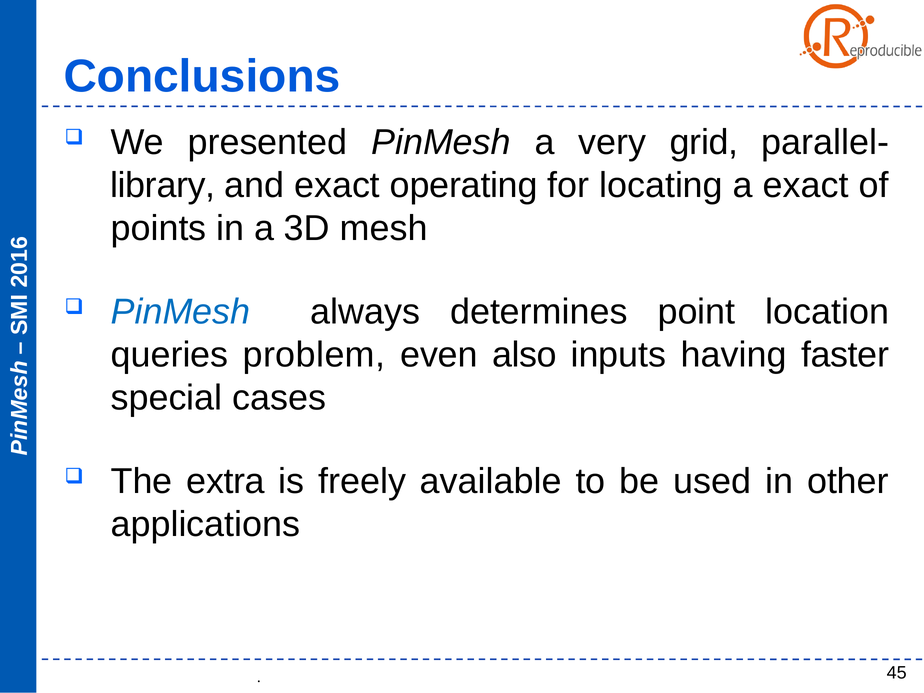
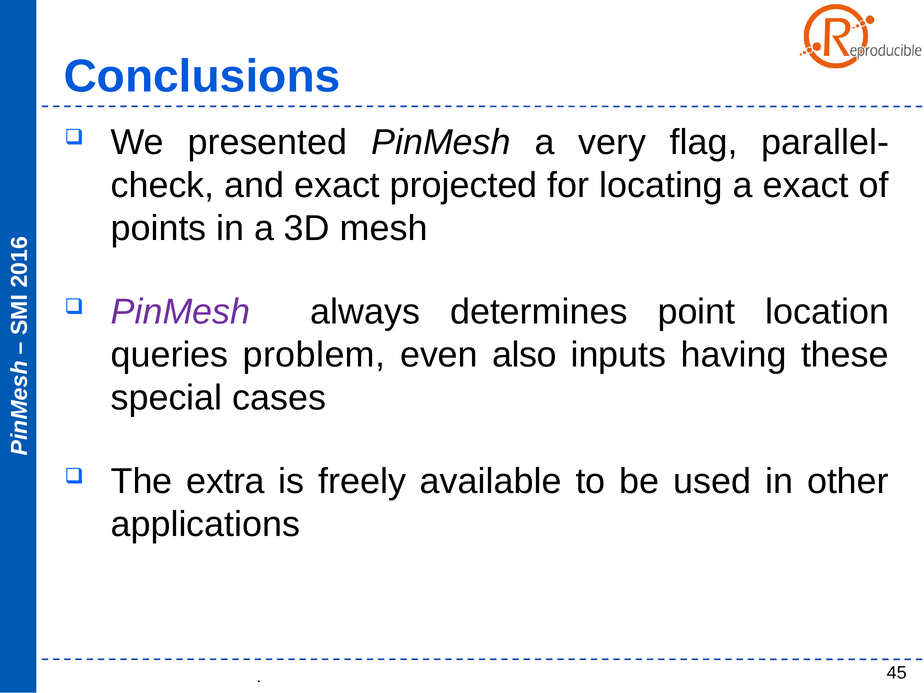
grid: grid -> flag (704, 142)
library: library -> check (163, 185)
operating: operating -> projected (464, 185)
PinMesh colour: blue -> purple (181, 312)
faster: faster -> these (845, 355)
